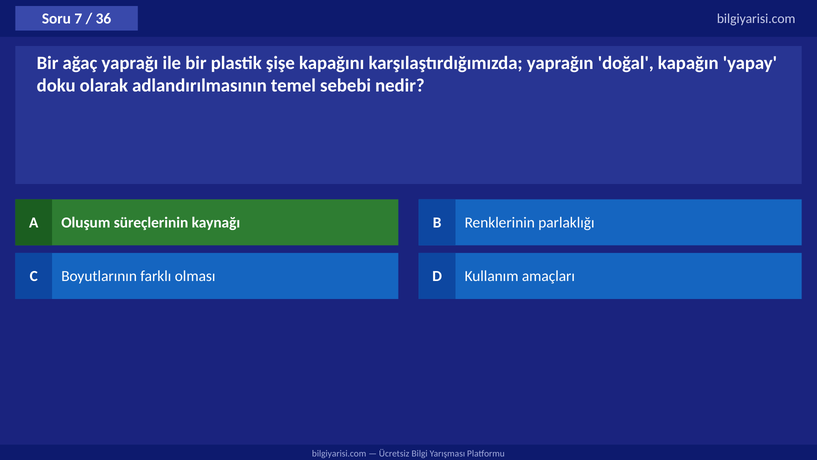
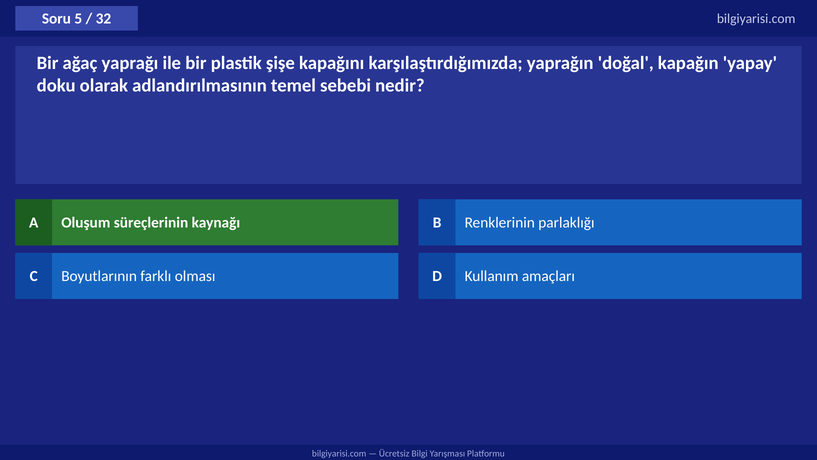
7: 7 -> 5 (78, 19)
36: 36 -> 32 (103, 19)
